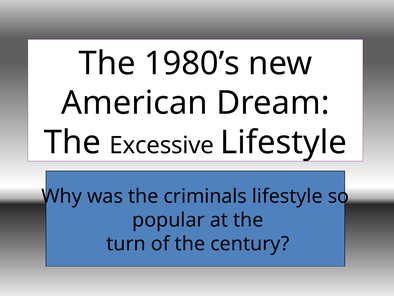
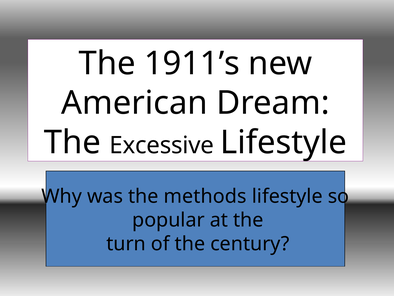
1980’s: 1980’s -> 1911’s (192, 63)
criminals: criminals -> methods (205, 196)
